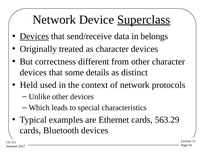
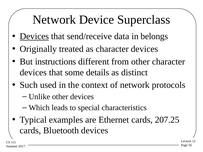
Superclass underline: present -> none (144, 20)
correctness: correctness -> instructions (56, 62)
Held: Held -> Such (29, 85)
563.29: 563.29 -> 207.25 (167, 120)
